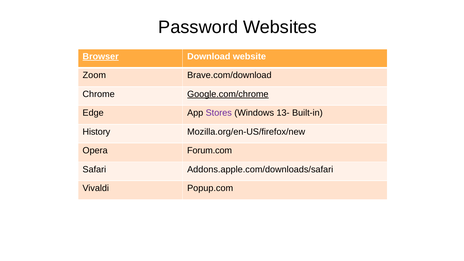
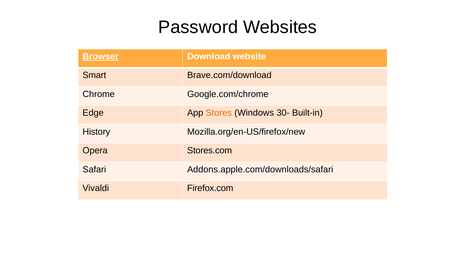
Zoom: Zoom -> Smart (94, 75)
Google.com/chrome underline: present -> none (228, 94)
Stores colour: purple -> orange (219, 113)
13-: 13- -> 30- (283, 113)
Forum.com: Forum.com -> Stores.com (210, 151)
Popup.com: Popup.com -> Firefox.com (210, 188)
